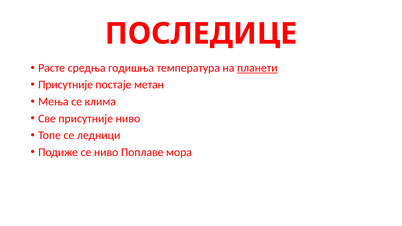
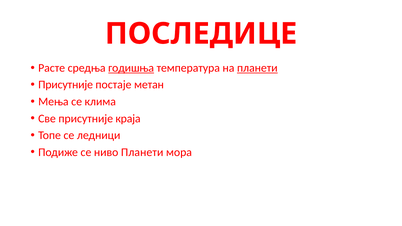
годишња underline: none -> present (131, 68)
присутније ниво: ниво -> краја (128, 119)
ниво Поплаве: Поплаве -> Планети (142, 152)
